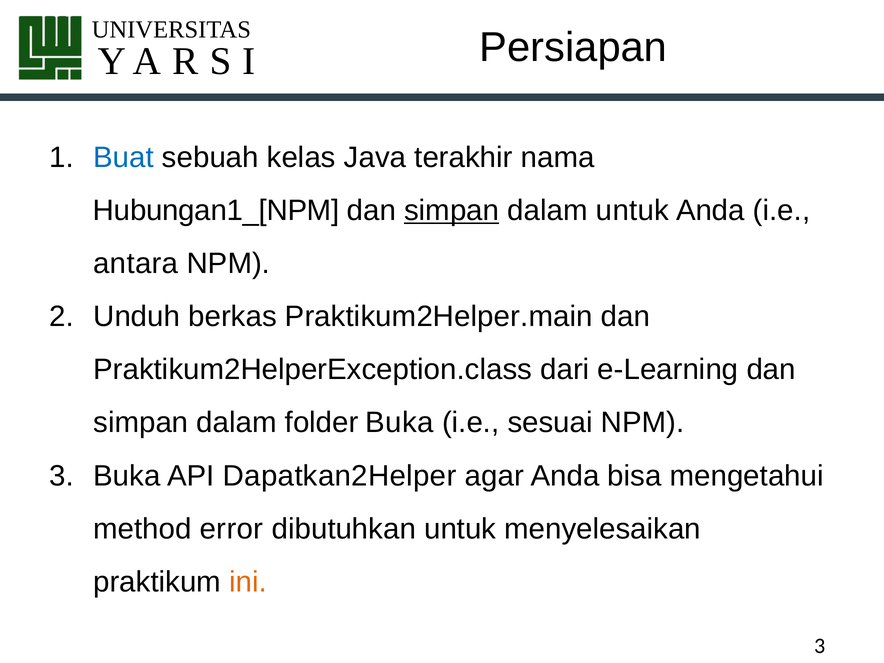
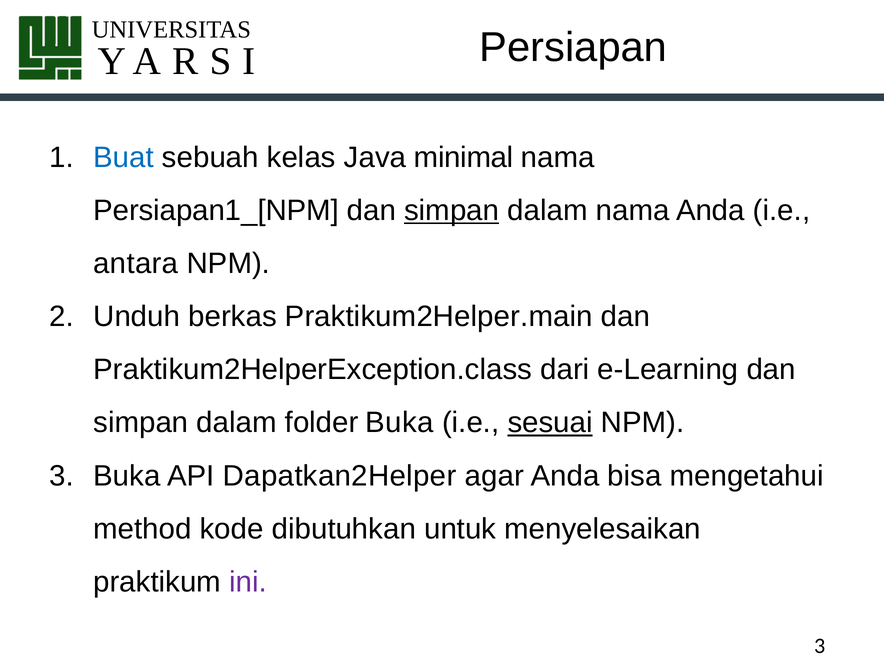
terakhir: terakhir -> minimal (464, 158)
Hubungan1_[NPM: Hubungan1_[NPM -> Persiapan1_[NPM (216, 211)
dalam untuk: untuk -> nama (633, 211)
sesuai underline: none -> present (550, 423)
error: error -> kode (232, 529)
ini colour: orange -> purple (248, 582)
